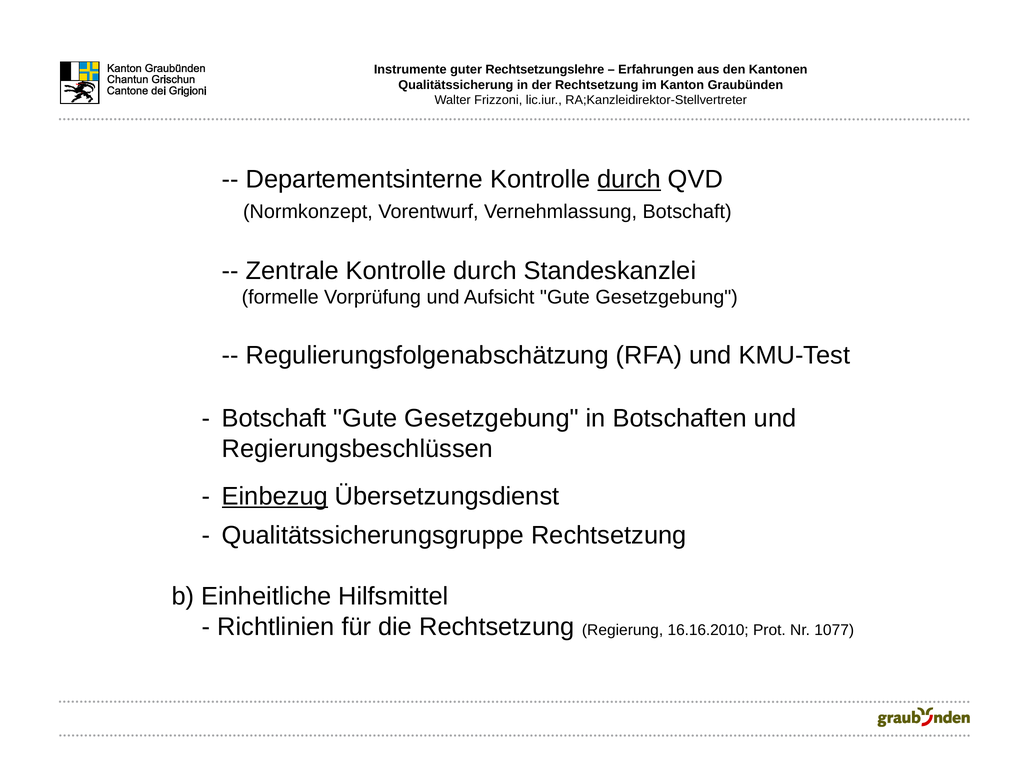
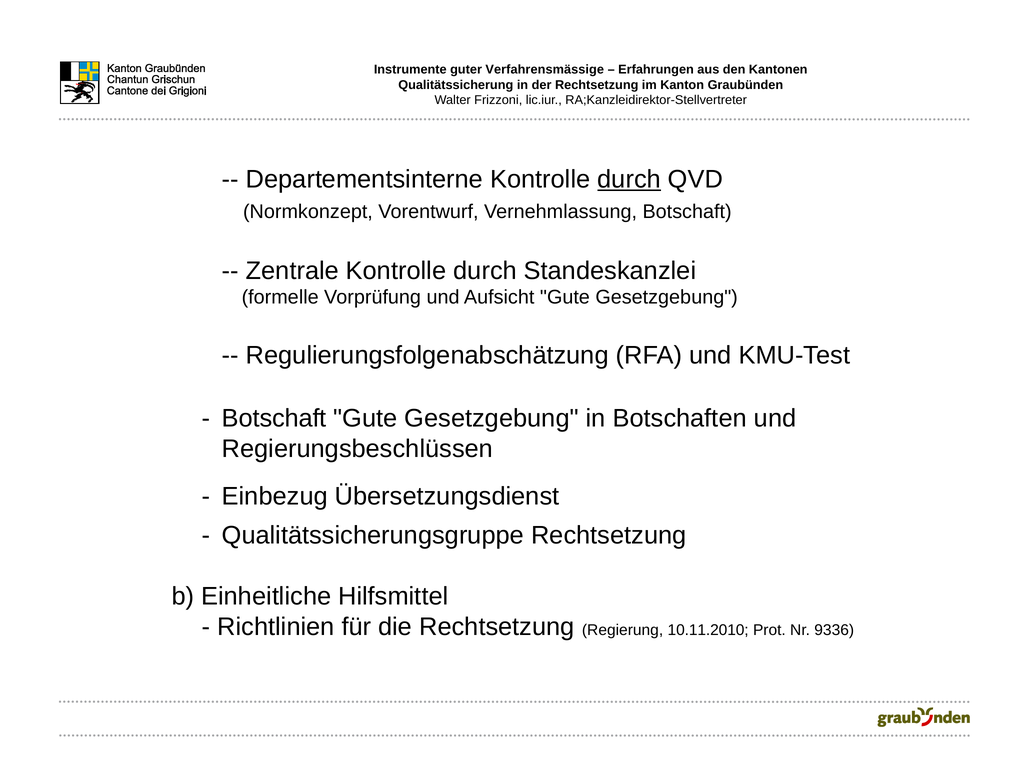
Rechtsetzungslehre: Rechtsetzungslehre -> Verfahrensmässige (545, 70)
Einbezug underline: present -> none (275, 496)
16.16.2010: 16.16.2010 -> 10.11.2010 (708, 630)
1077: 1077 -> 9336 (834, 630)
